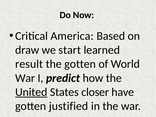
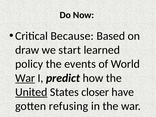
America: America -> Because (72, 36)
result: result -> policy (29, 64)
the gotten: gotten -> events (80, 64)
War underline: none -> present (25, 78)
justified: justified -> refusing (69, 106)
